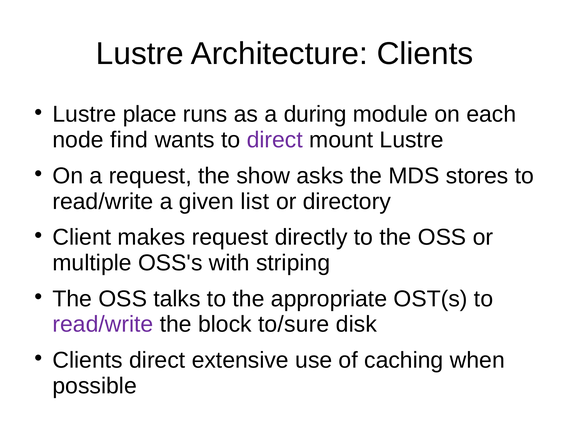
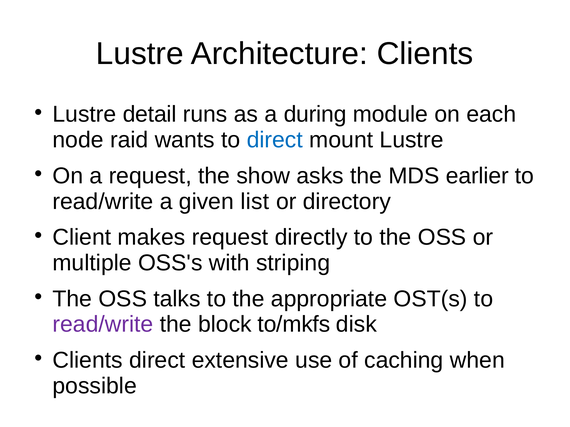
place: place -> detail (150, 115)
find: find -> raid (129, 140)
direct colour: purple -> blue (275, 140)
stores: stores -> earlier (477, 176)
to/sure: to/sure -> to/mkfs (294, 325)
